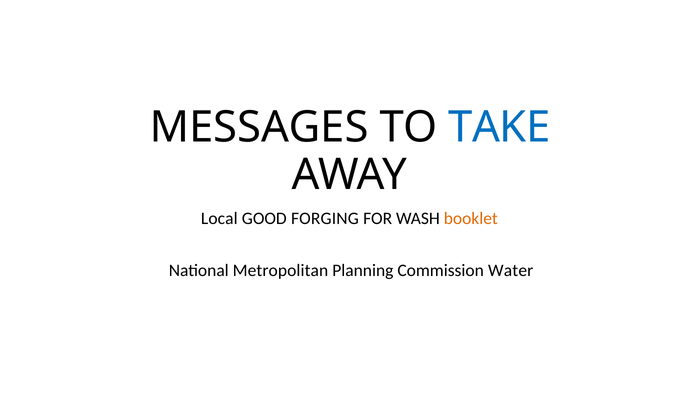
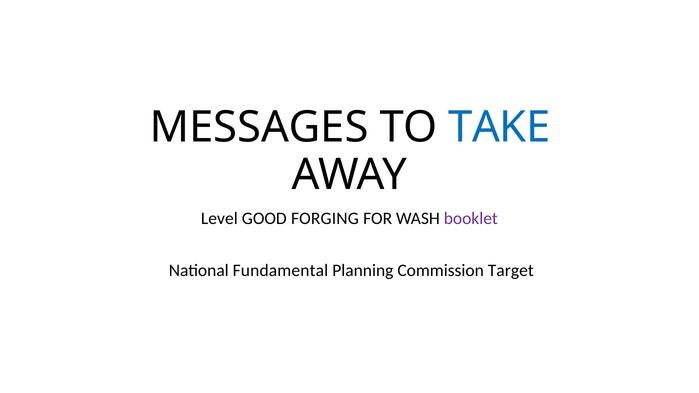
Local: Local -> Level (219, 218)
booklet colour: orange -> purple (471, 218)
Metropolitan: Metropolitan -> Fundamental (280, 271)
Water: Water -> Target (511, 271)
